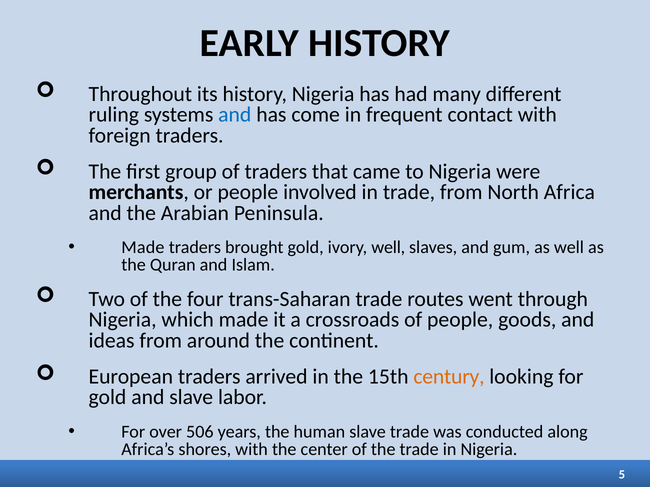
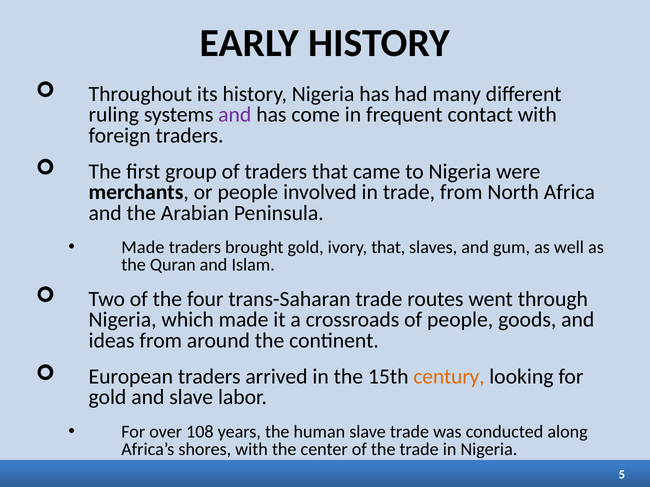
and colour: blue -> purple (235, 115)
ivory well: well -> that (388, 248)
506: 506 -> 108 (200, 432)
